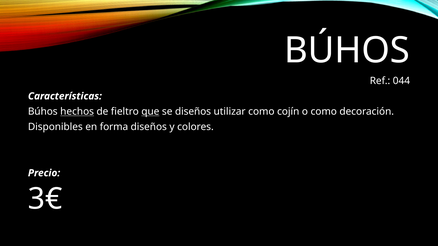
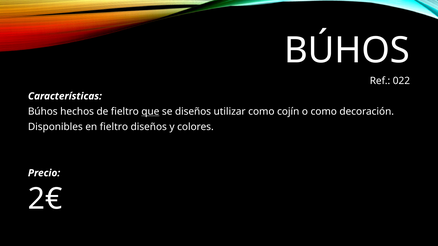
044: 044 -> 022 (401, 81)
hechos underline: present -> none (77, 112)
en forma: forma -> fieltro (114, 127)
3€: 3€ -> 2€ (45, 199)
